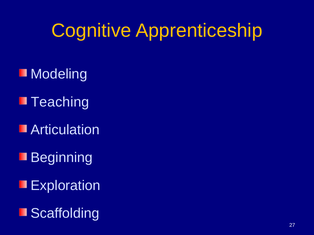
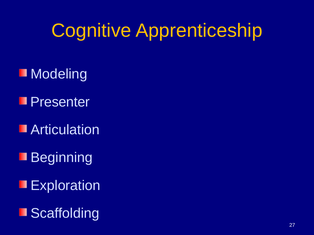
Teaching: Teaching -> Presenter (60, 102)
